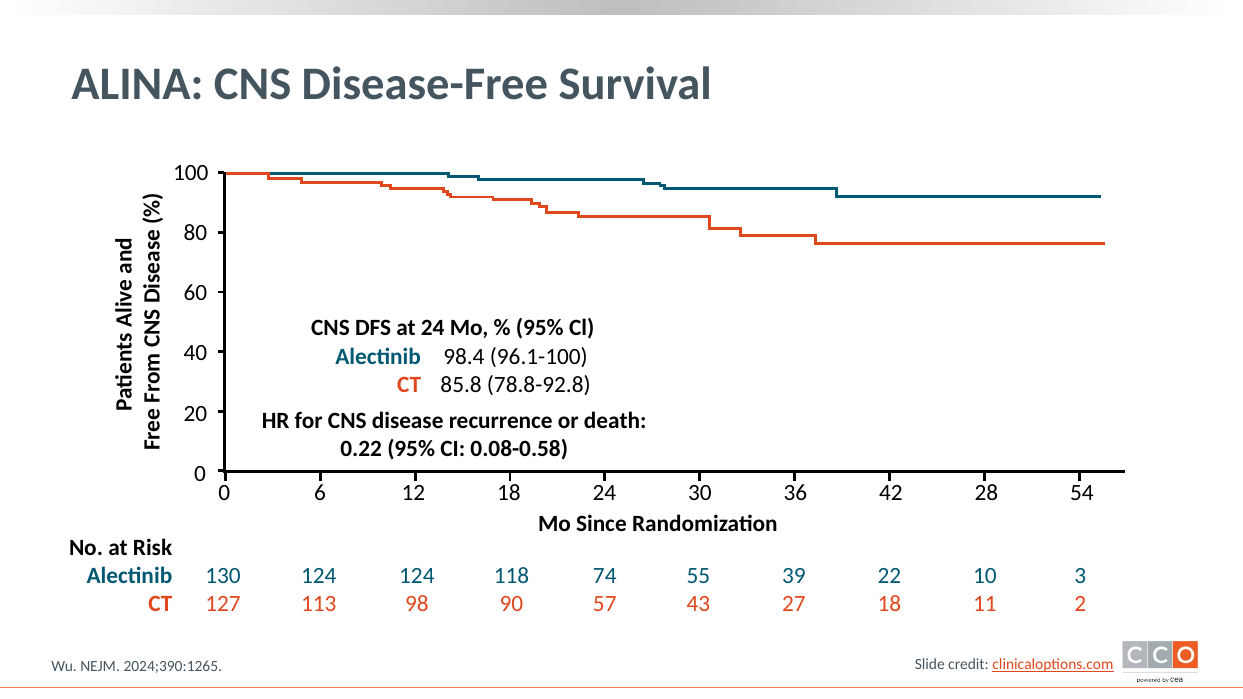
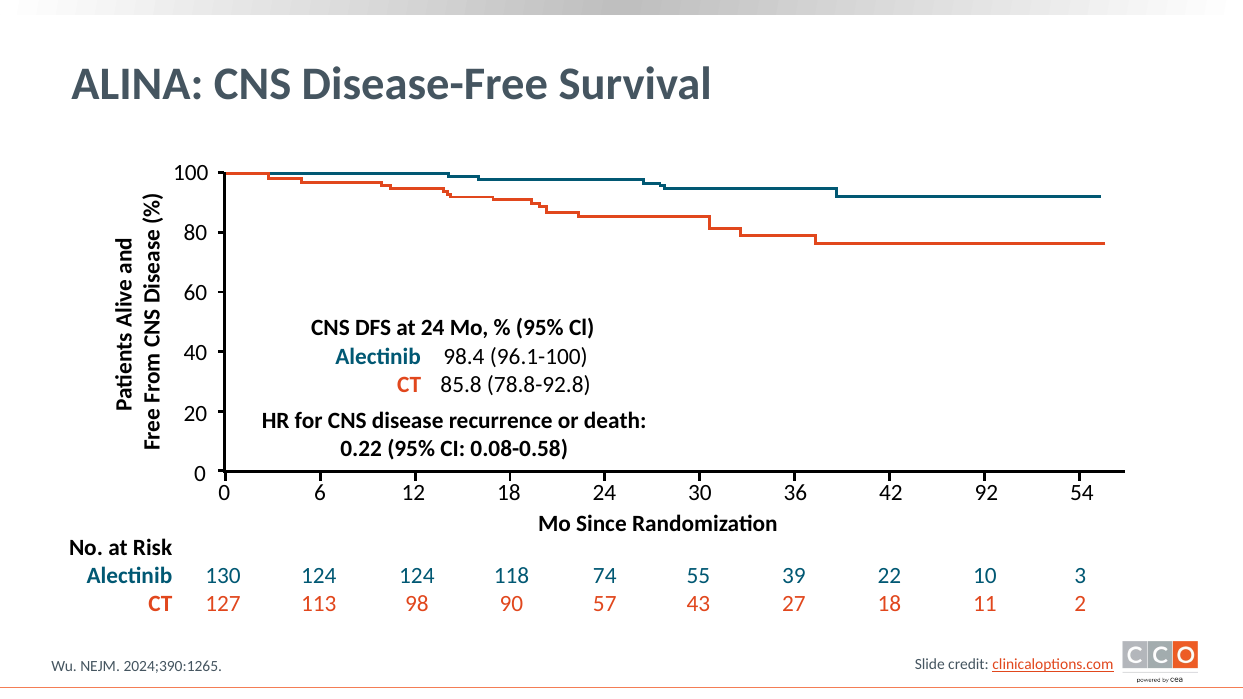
28: 28 -> 92 (986, 493)
